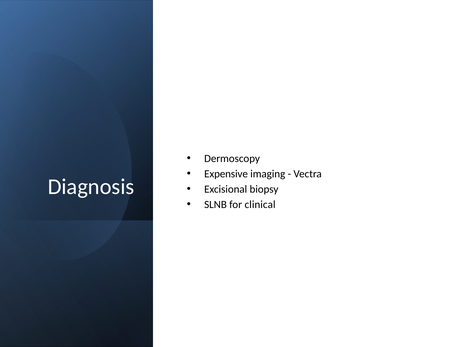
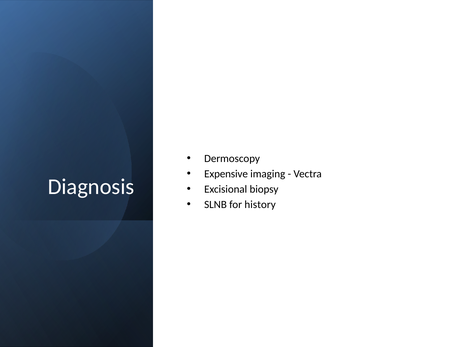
clinical: clinical -> history (260, 204)
